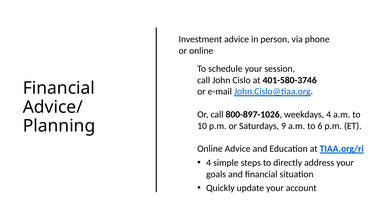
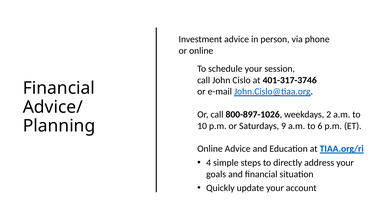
401-580-3746: 401-580-3746 -> 401-317-3746 (290, 80)
weekdays 4: 4 -> 2 (329, 115)
